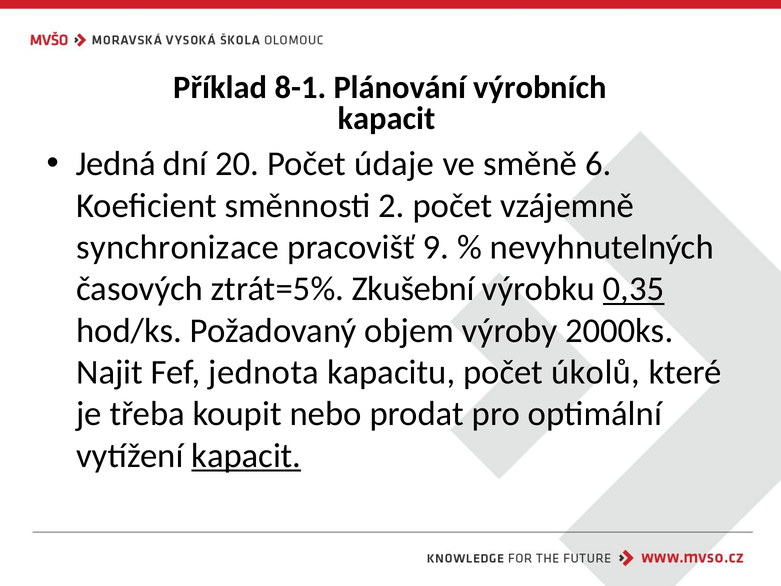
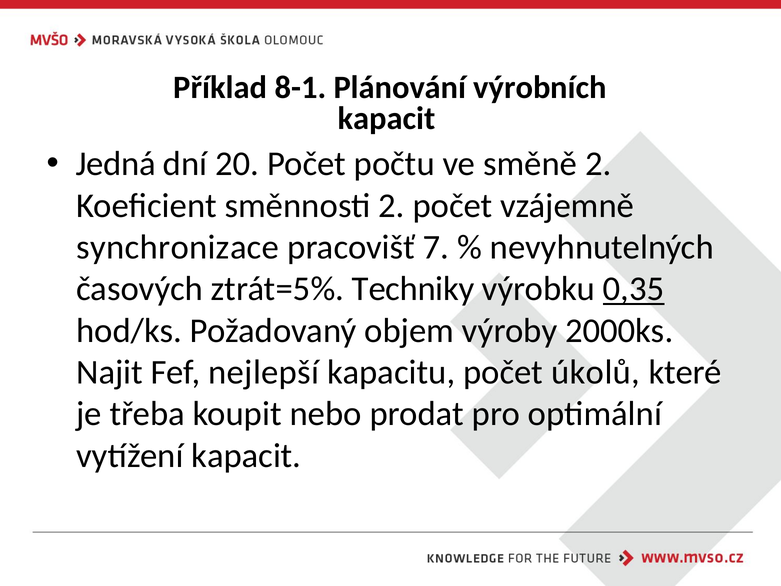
údaje: údaje -> počtu (394, 164)
směně 6: 6 -> 2 (598, 164)
9: 9 -> 7 (436, 247)
Zkušební: Zkušební -> Techniky (413, 289)
jednota: jednota -> nejlepší (264, 372)
kapacit underline: present -> none (246, 455)
